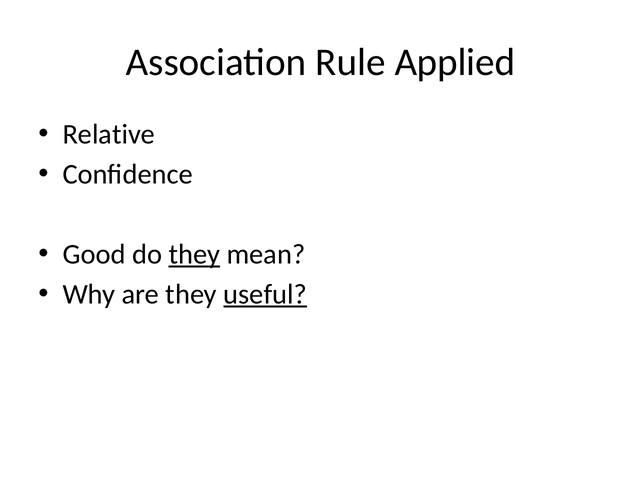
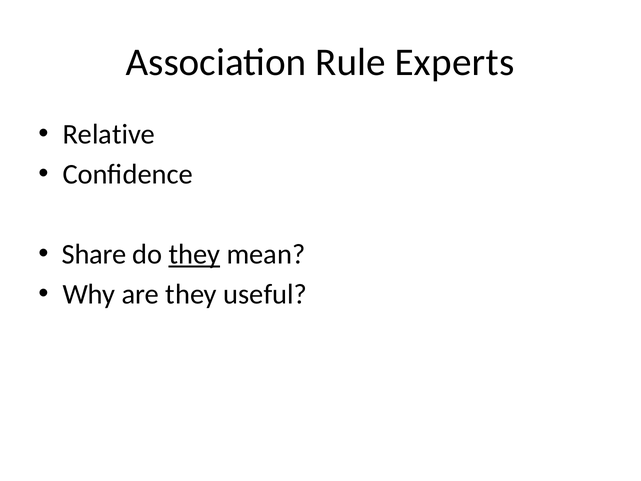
Applied: Applied -> Experts (455, 62)
Good: Good -> Share (94, 254)
useful underline: present -> none (265, 294)
